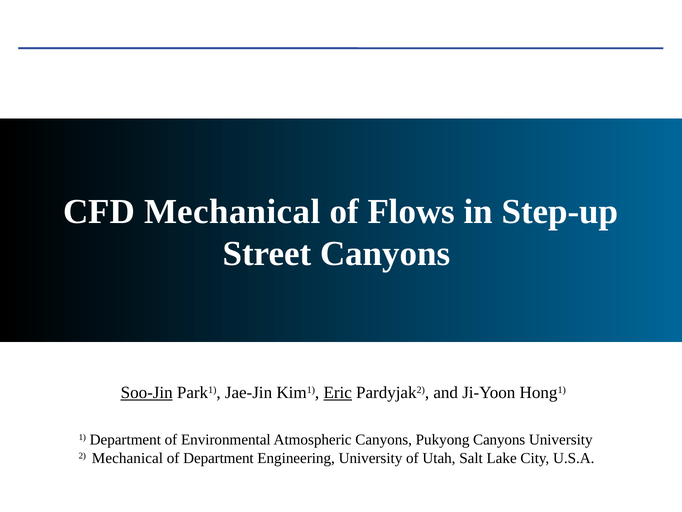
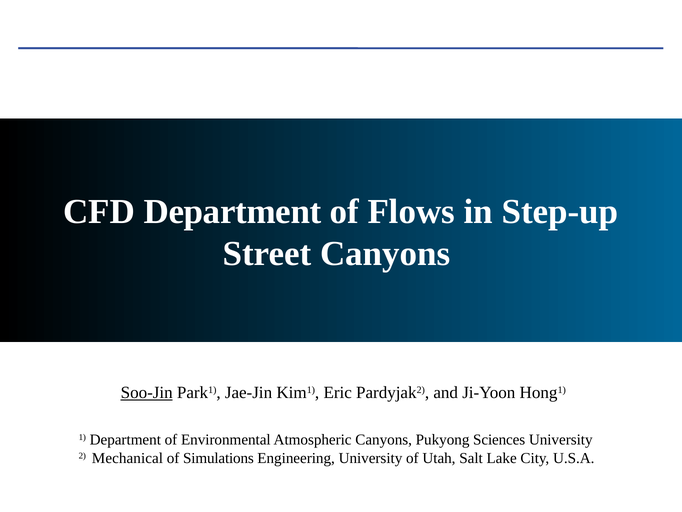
CFD Mechanical: Mechanical -> Department (233, 211)
Eric underline: present -> none (338, 392)
Pukyong Canyons: Canyons -> Sciences (499, 439)
of Department: Department -> Simulations (218, 458)
